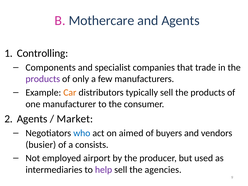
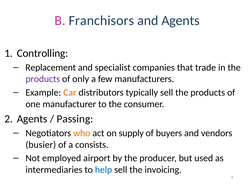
Mothercare: Mothercare -> Franchisors (101, 21)
Components: Components -> Replacement (51, 67)
Market: Market -> Passing (75, 119)
who colour: blue -> orange (82, 133)
aimed: aimed -> supply (131, 133)
help colour: purple -> blue (104, 170)
agencies: agencies -> invoicing (163, 170)
